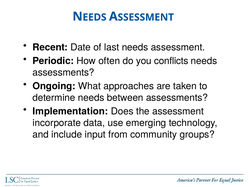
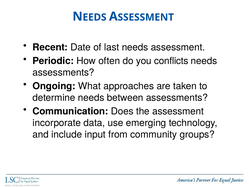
Implementation: Implementation -> Communication (70, 111)
